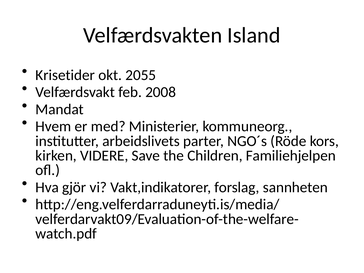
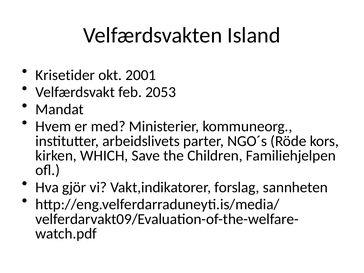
2055: 2055 -> 2001 (141, 75)
2008: 2008 -> 2053 (161, 92)
VIDERE: VIDERE -> WHICH (104, 156)
